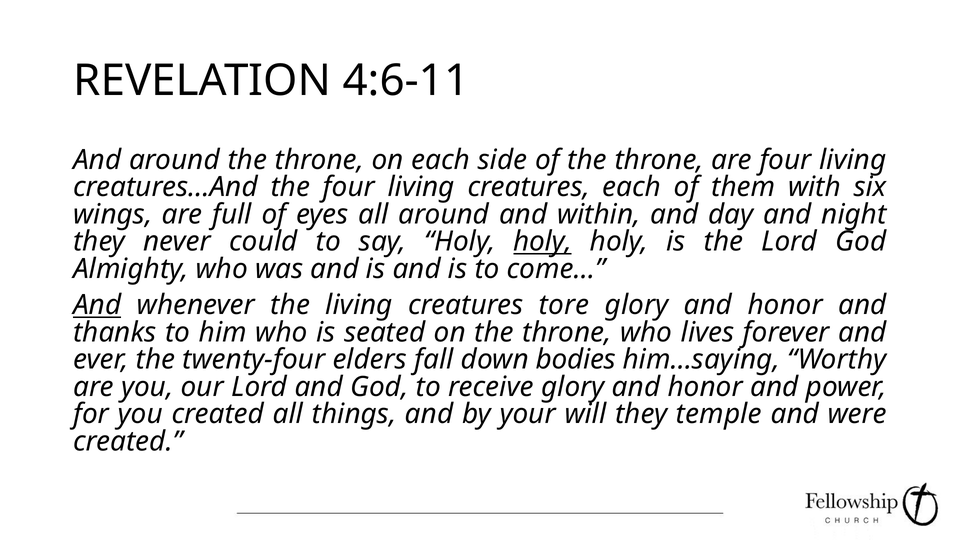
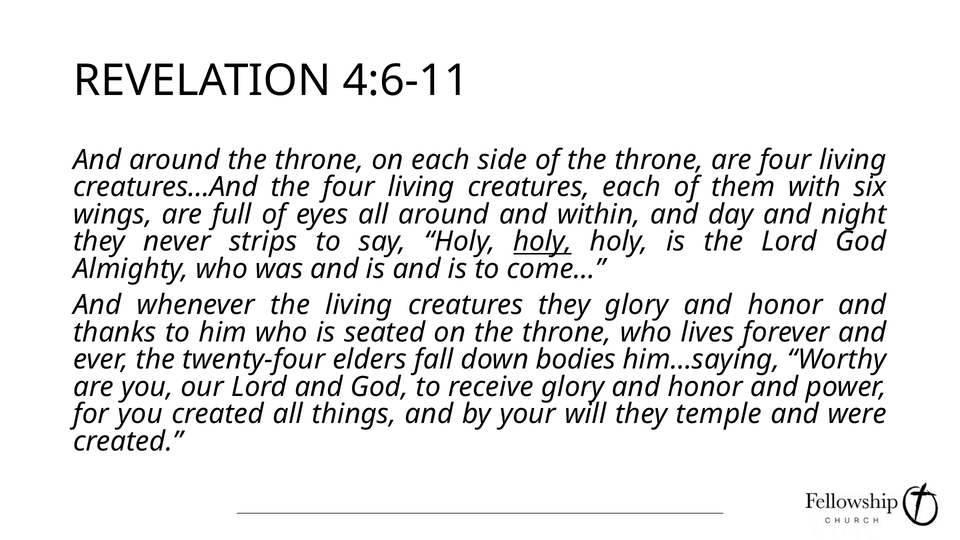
could: could -> strips (263, 242)
And underline: present -> none (97, 305)
creatures tore: tore -> they (564, 305)
